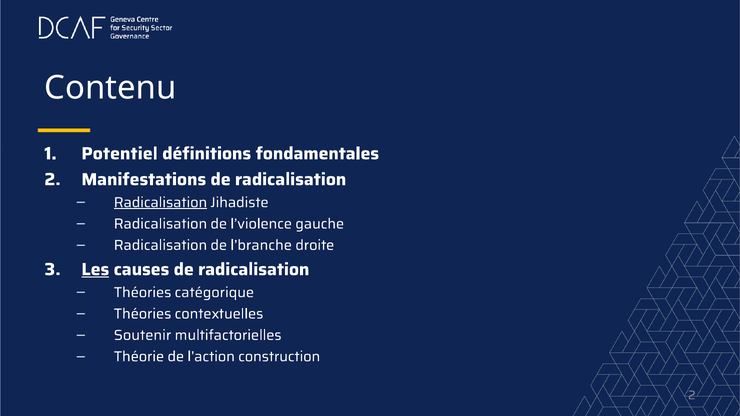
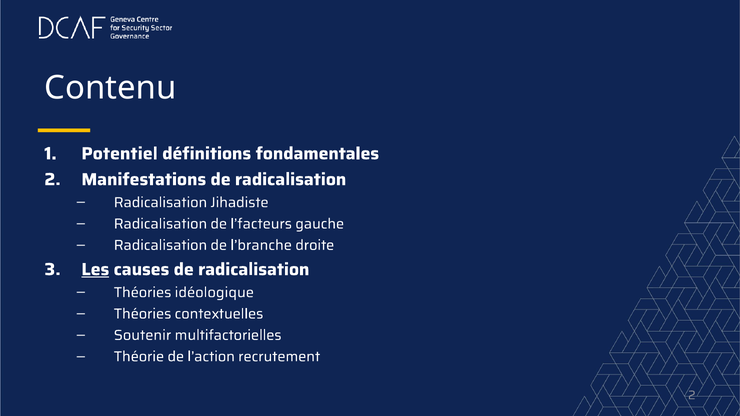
Radicalisation underline: present -> none (160, 203)
l’violence: l’violence -> l’facteurs (261, 224)
catégorique: catégorique -> idéologique (214, 293)
construction: construction -> recrutement (279, 357)
